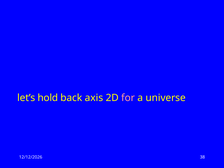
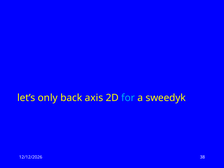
hold: hold -> only (48, 98)
for colour: pink -> light blue (128, 98)
universe: universe -> sweedyk (166, 98)
